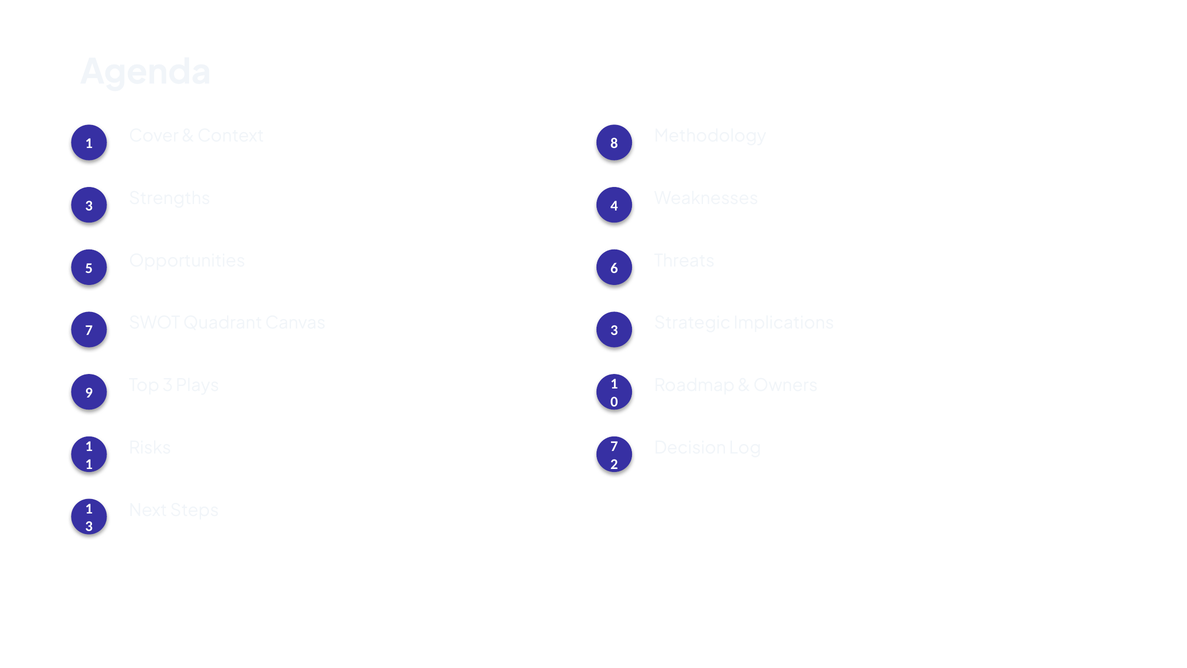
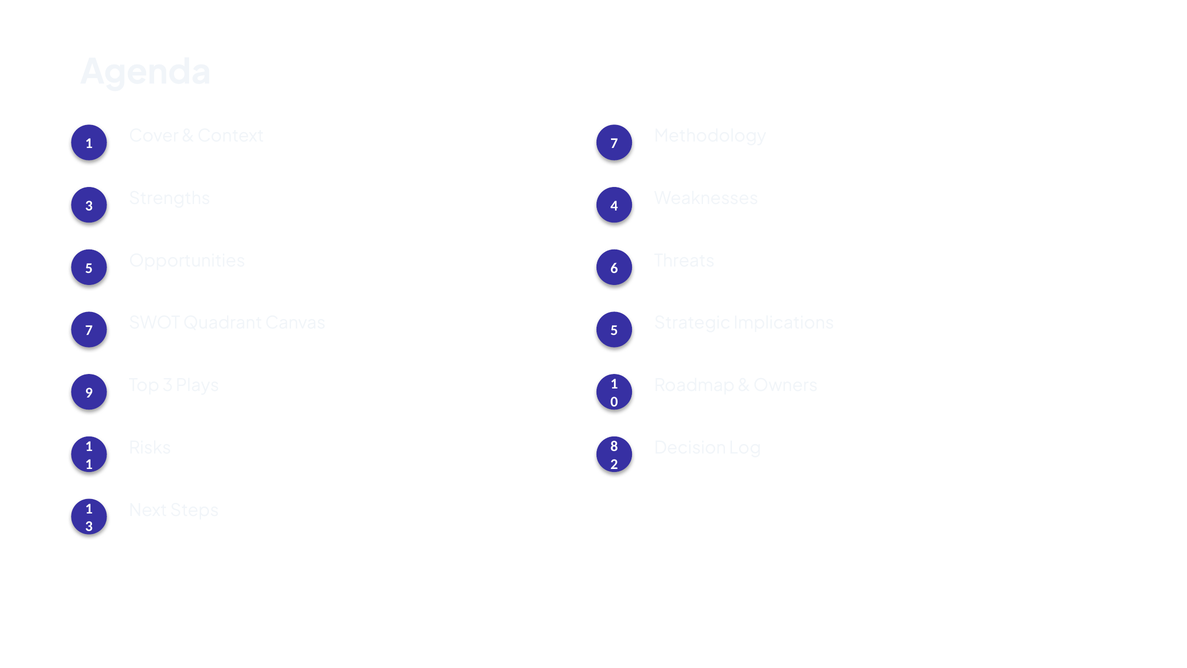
Context 8: 8 -> 7 (614, 143)
Canvas 3: 3 -> 5 (614, 330)
Risks 7: 7 -> 8 (614, 446)
